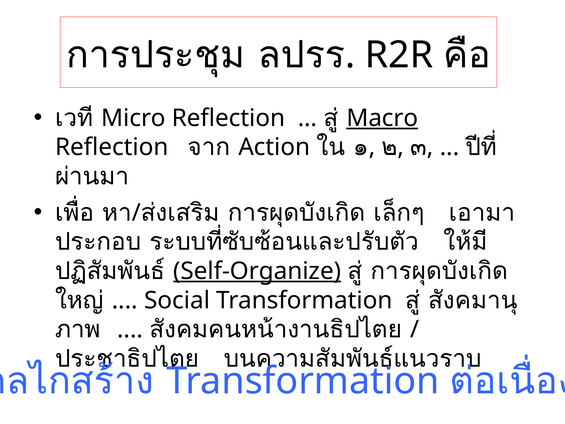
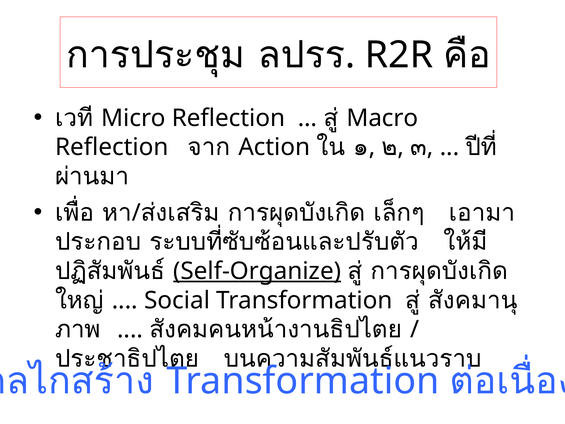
Macro underline: present -> none (382, 118)
